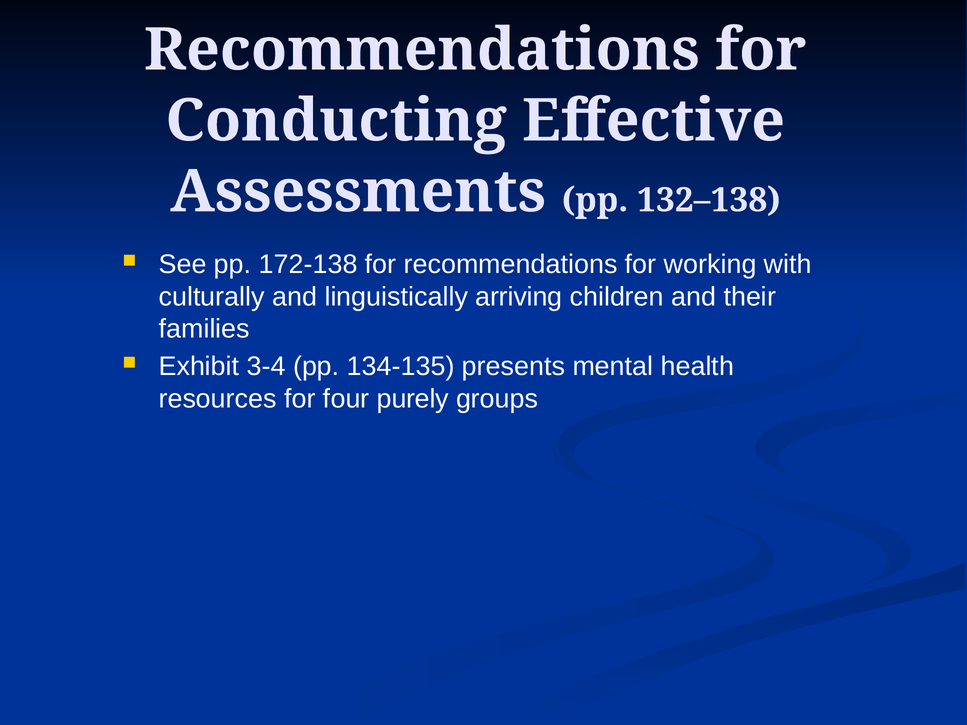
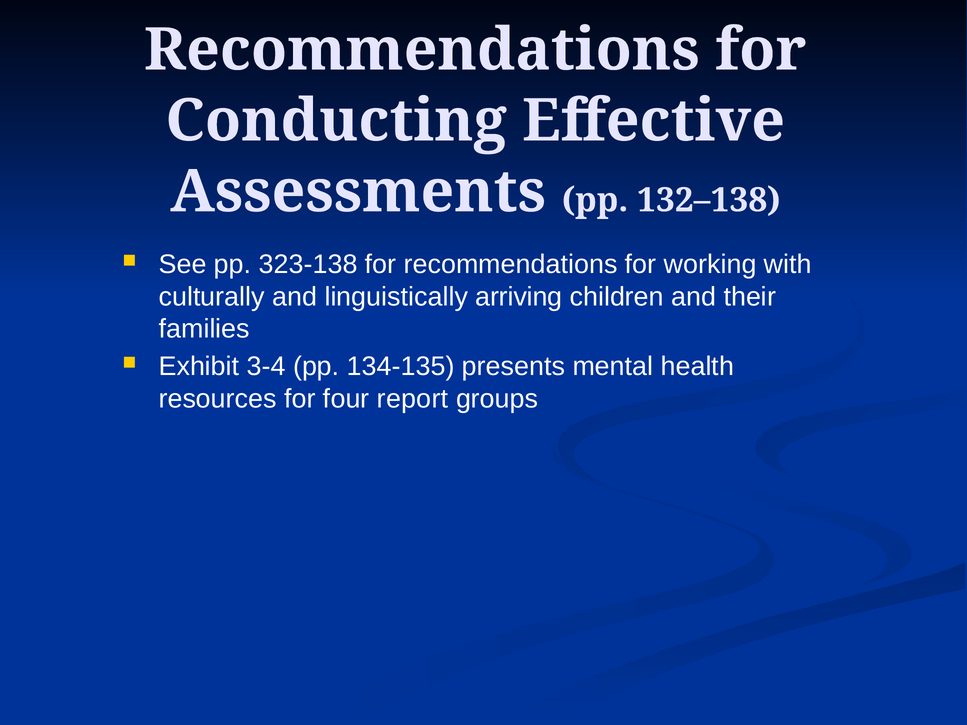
172-138: 172-138 -> 323-138 (308, 265)
purely: purely -> report (413, 399)
